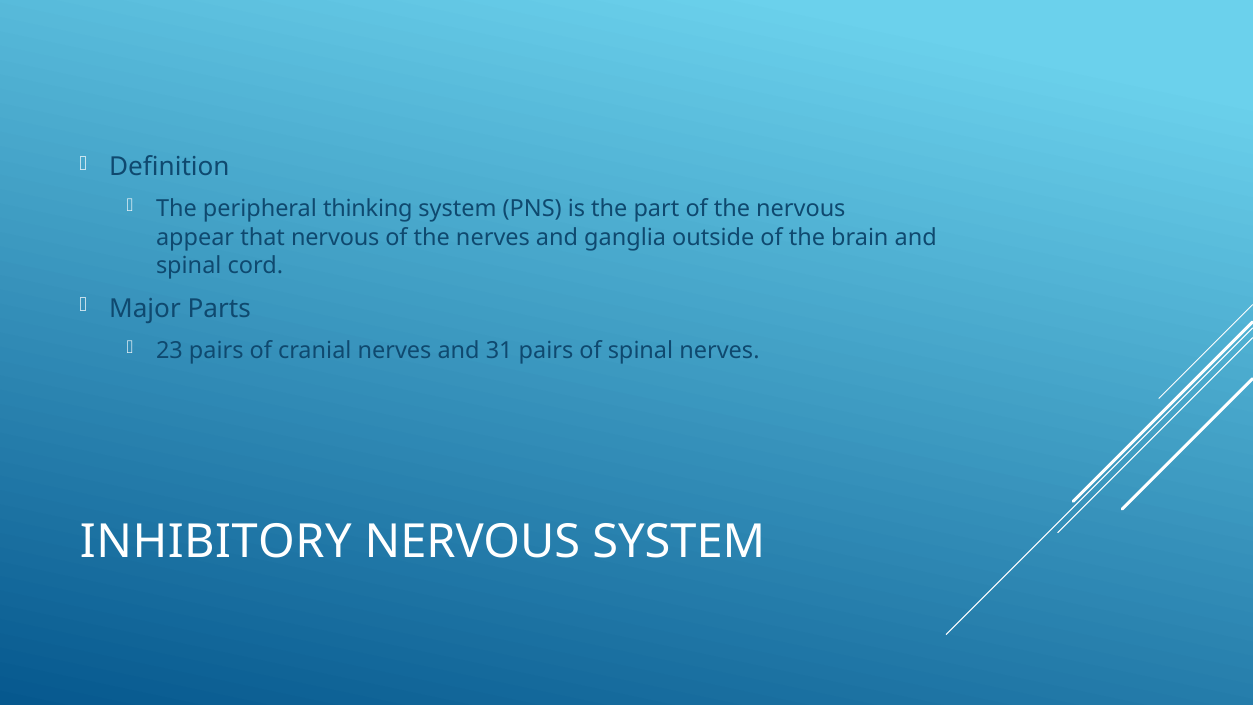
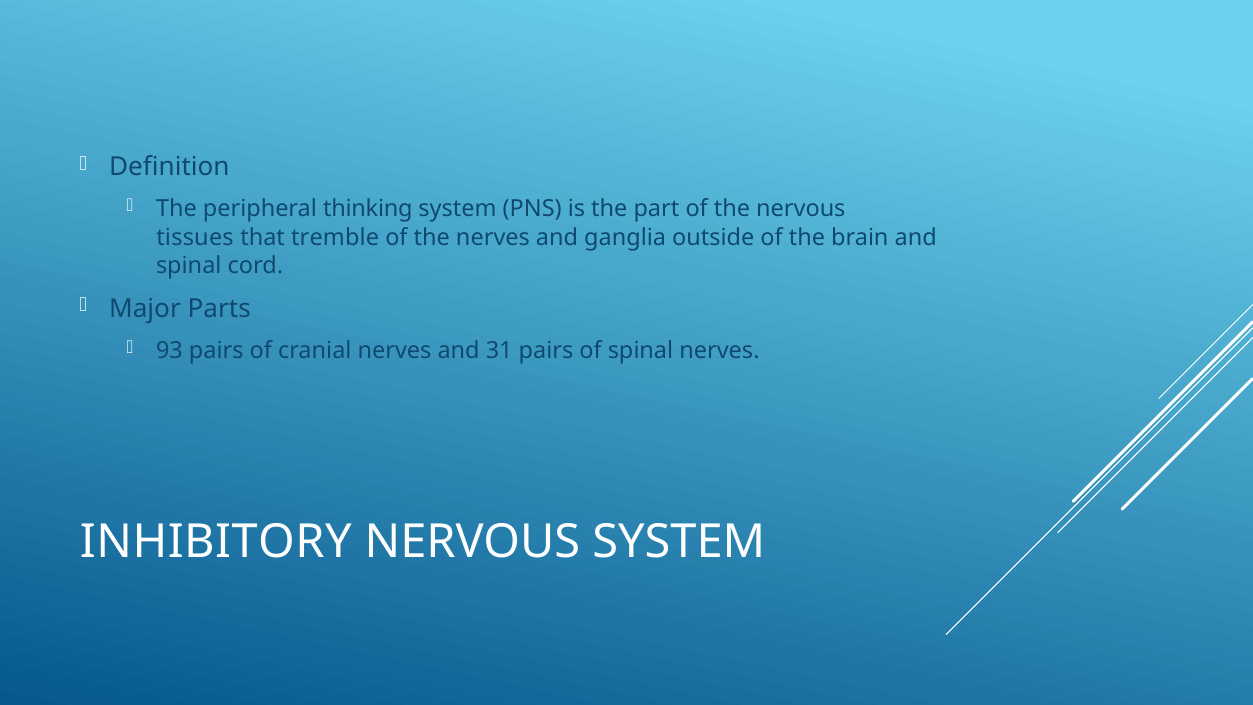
appear: appear -> tissues (195, 237)
that nervous: nervous -> tremble (335, 237)
23: 23 -> 93 (170, 351)
